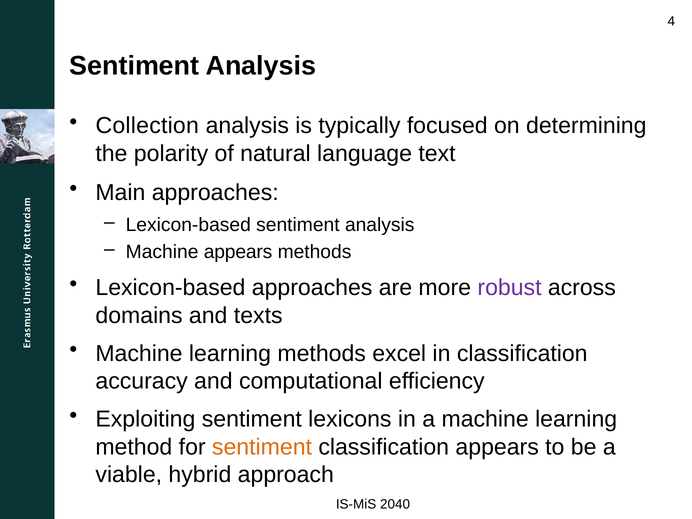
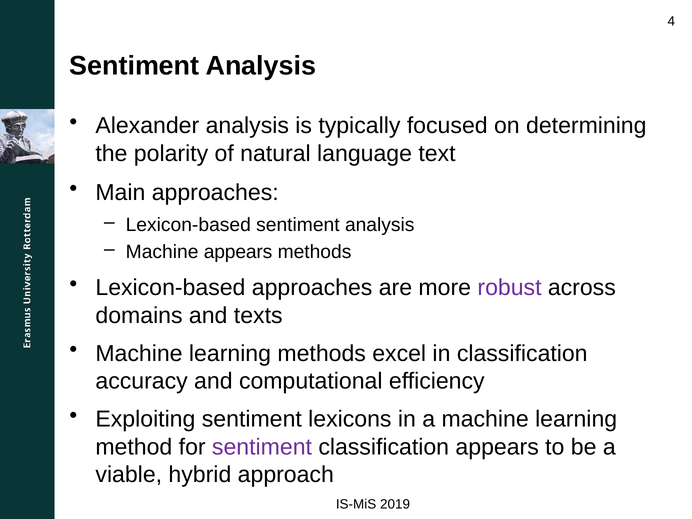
Collection: Collection -> Alexander (147, 126)
sentiment colour: orange -> purple (262, 447)
2040: 2040 -> 2019 (395, 504)
